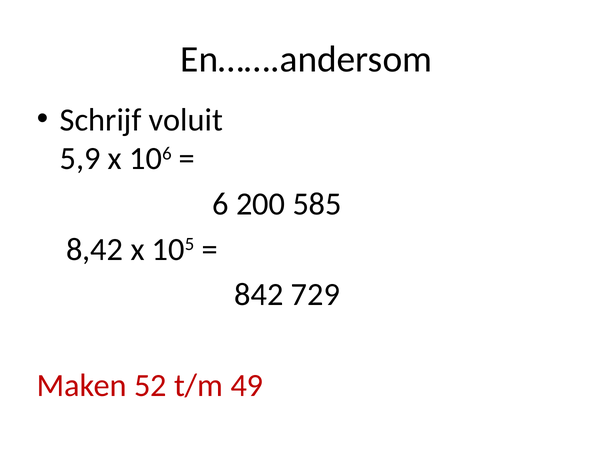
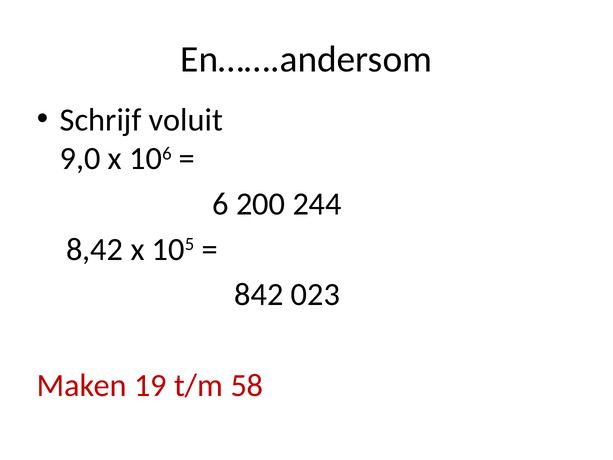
5,9: 5,9 -> 9,0 (80, 159)
585: 585 -> 244 (317, 204)
729: 729 -> 023 (315, 295)
52: 52 -> 19 (150, 385)
49: 49 -> 58 (247, 385)
